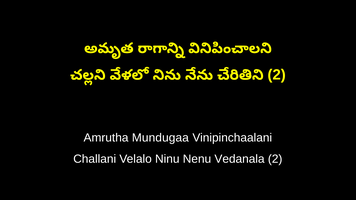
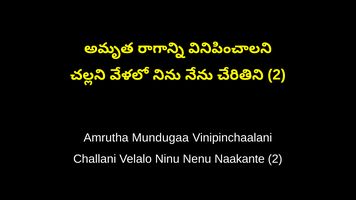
Vedanala: Vedanala -> Naakante (240, 159)
